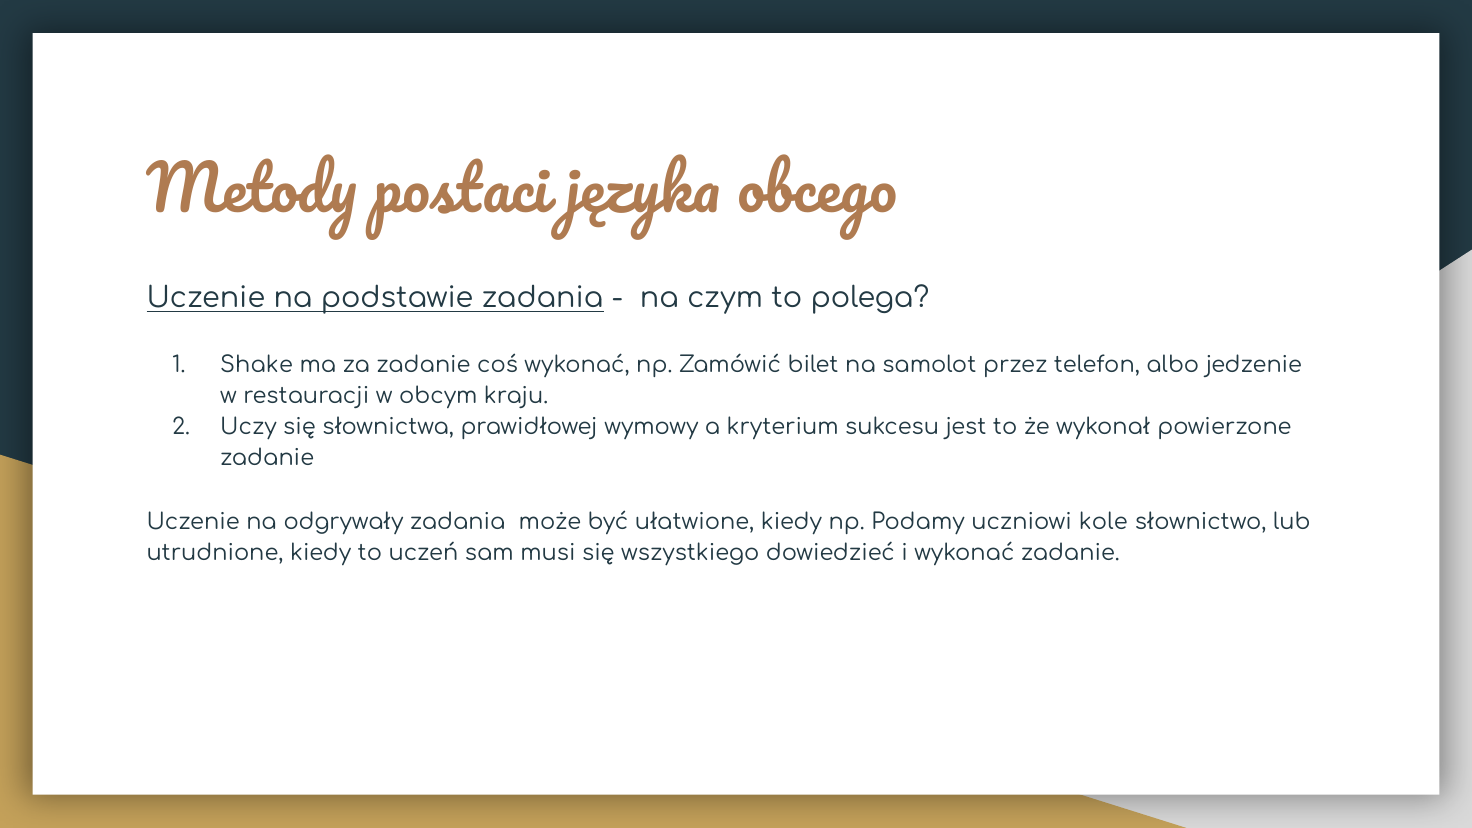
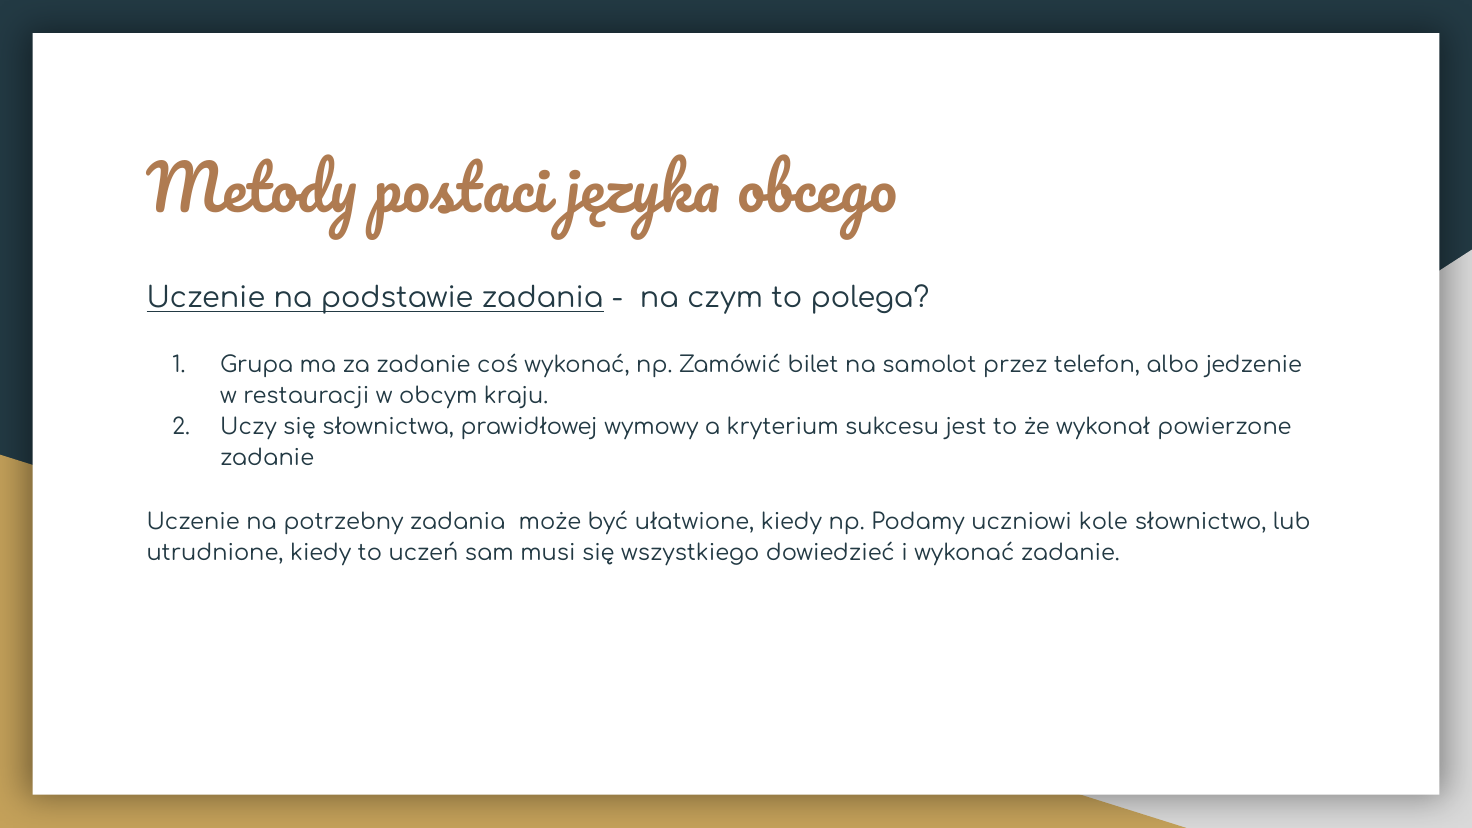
Shake: Shake -> Grupa (257, 365)
odgrywały: odgrywały -> potrzebny (343, 522)
